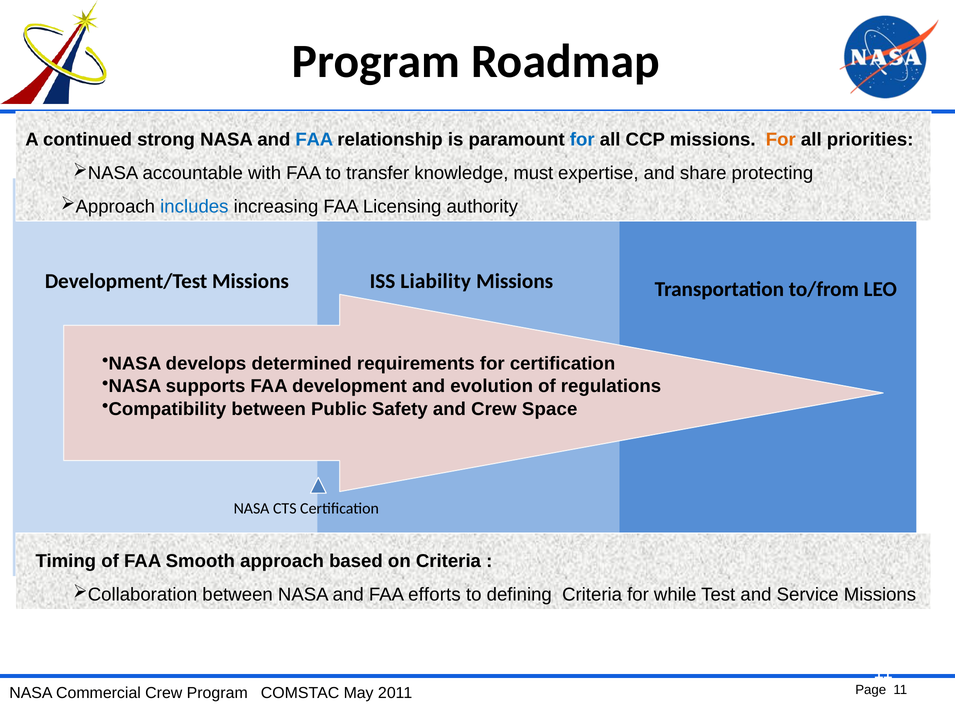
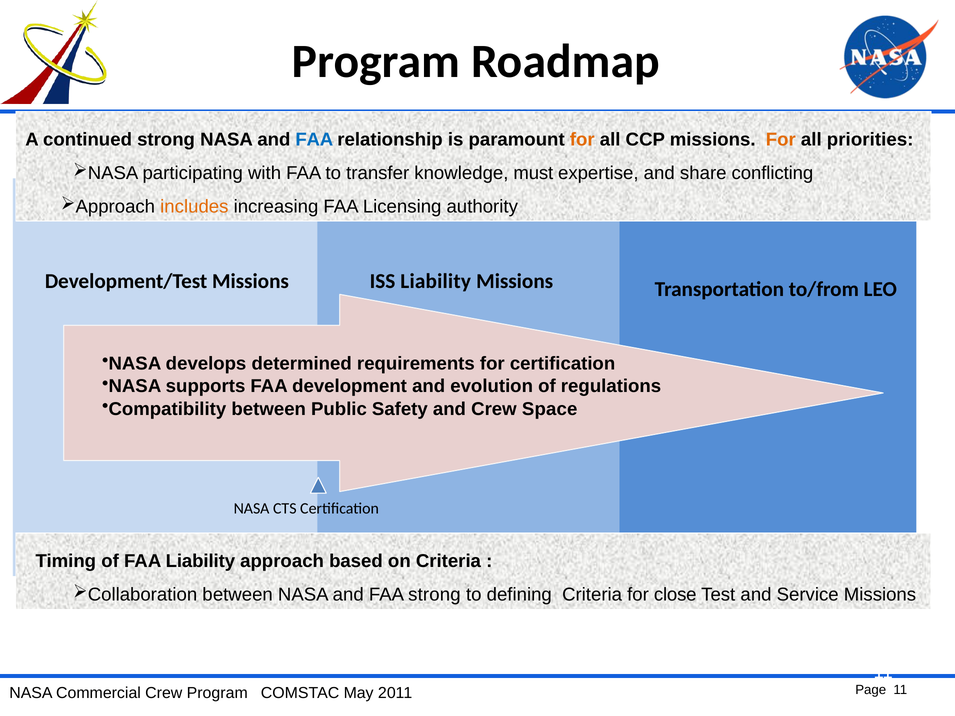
for colour: blue -> orange (582, 140)
accountable: accountable -> participating (193, 173)
protecting: protecting -> conflicting (772, 173)
includes colour: blue -> orange (194, 207)
FAA Smooth: Smooth -> Liability (200, 561)
FAA efforts: efforts -> strong (434, 595)
while: while -> close (675, 595)
